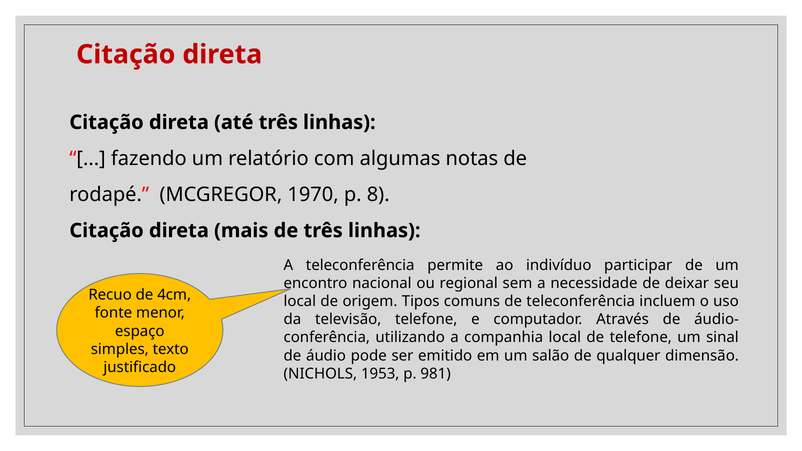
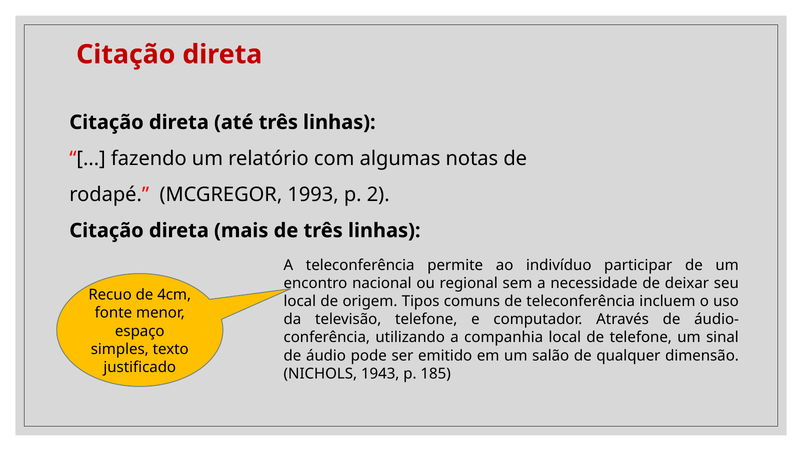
1970: 1970 -> 1993 (313, 195)
8: 8 -> 2 (378, 195)
1953: 1953 -> 1943 (380, 374)
981: 981 -> 185 (436, 374)
